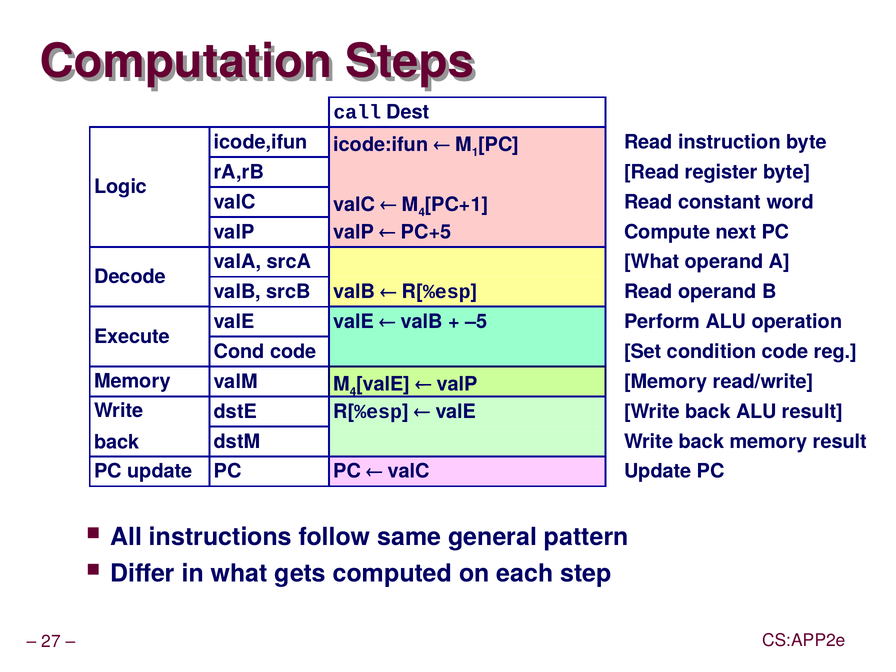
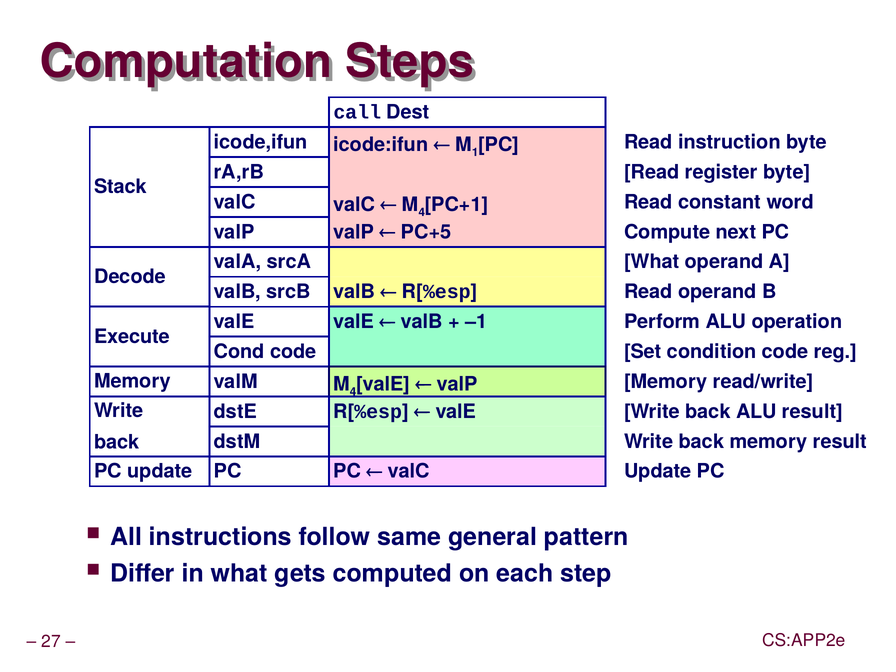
Logic: Logic -> Stack (121, 187)
–5: –5 -> –1 (476, 322)
